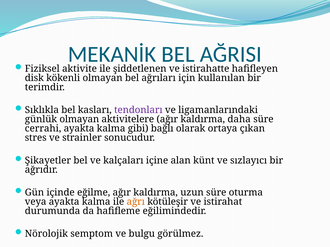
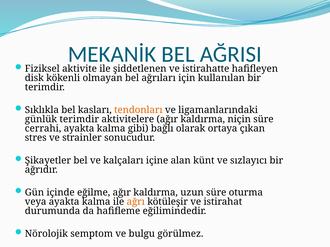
tendonları colour: purple -> orange (138, 110)
günlük olmayan: olmayan -> terimdir (79, 119)
daha: daha -> niçin (239, 119)
